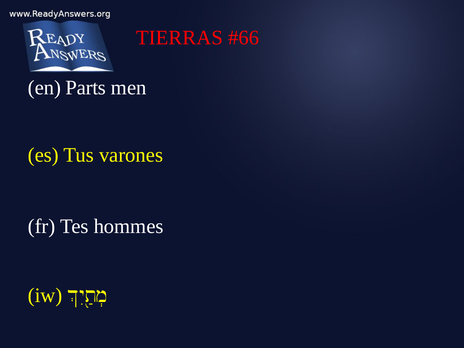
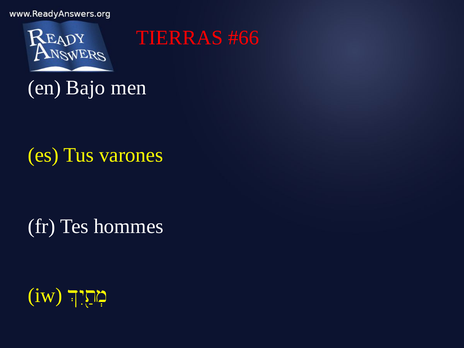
Parts: Parts -> Bajo (86, 88)
